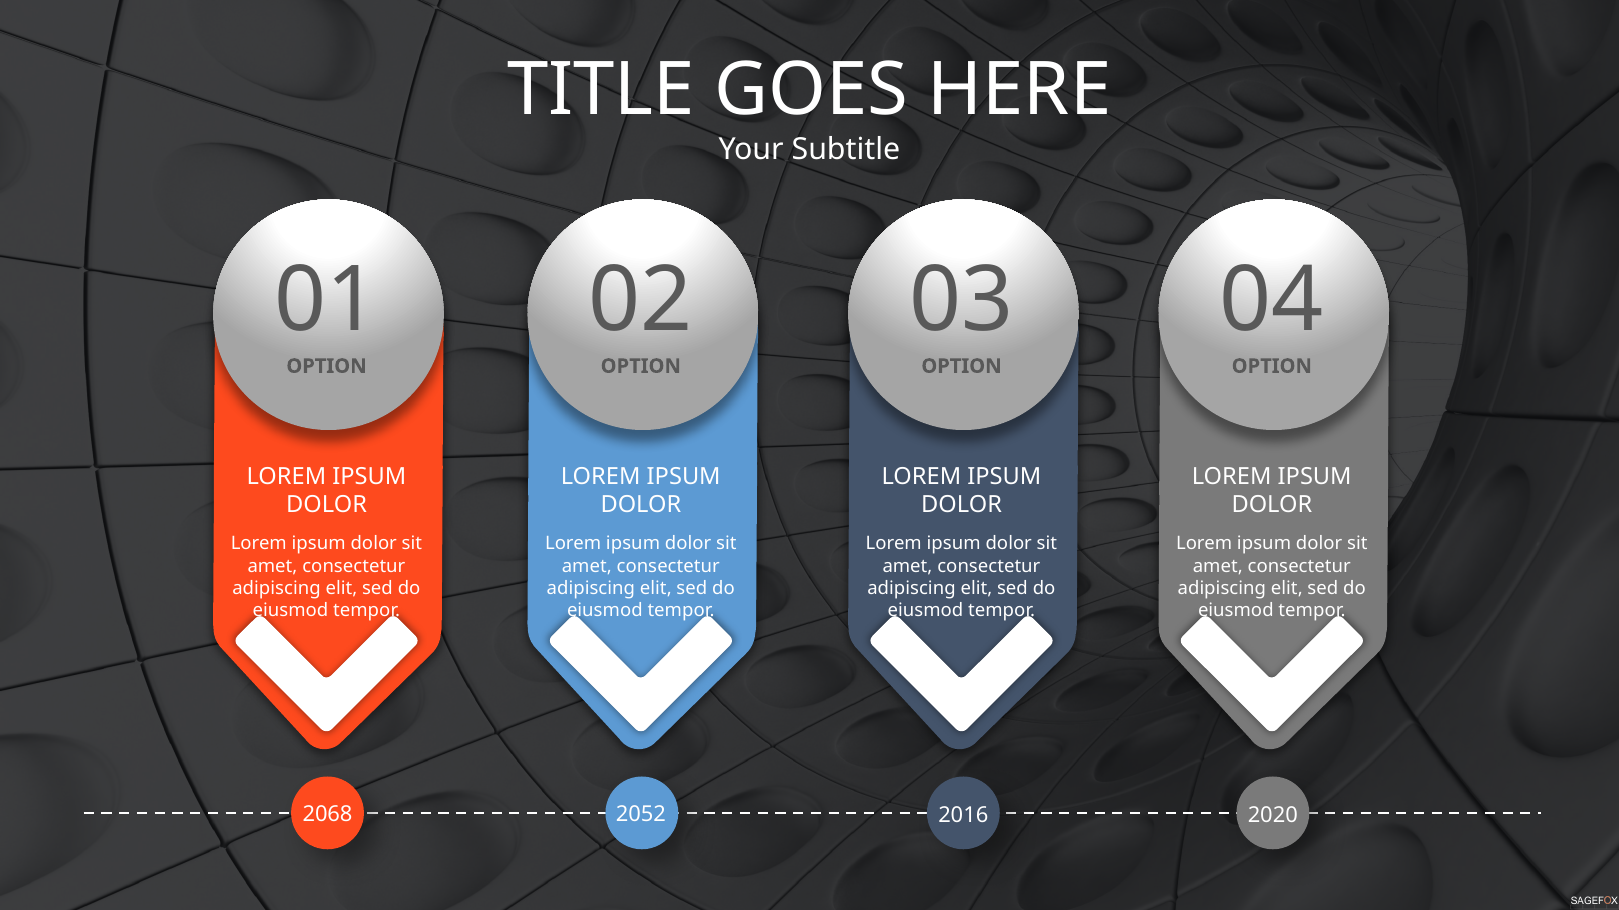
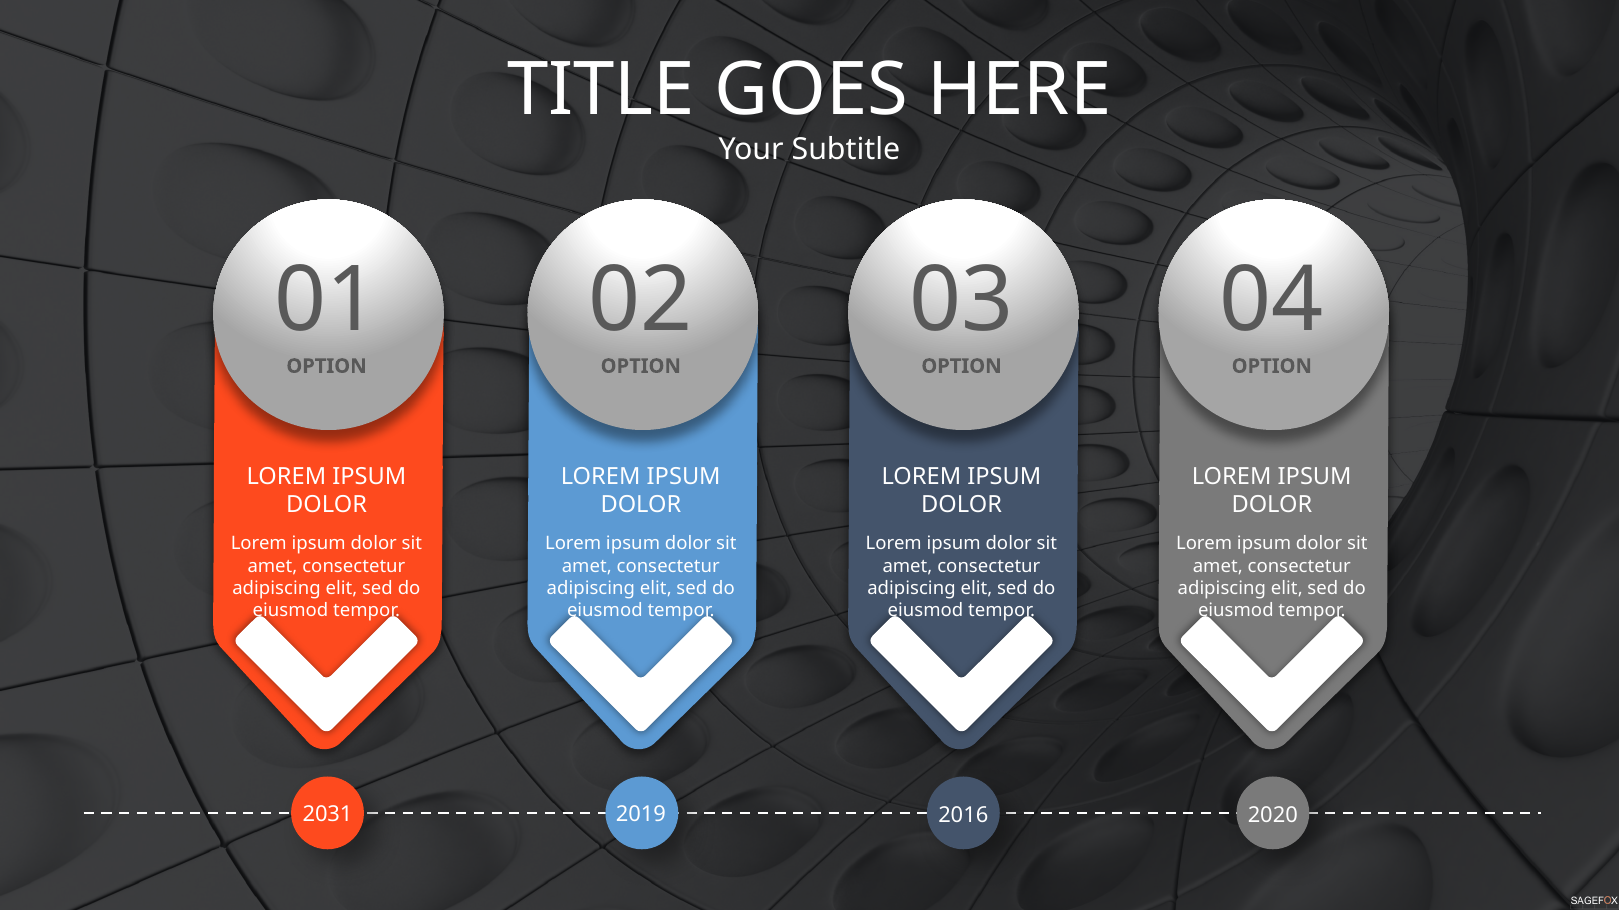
2068: 2068 -> 2031 (328, 815)
2052: 2052 -> 2019 (641, 815)
